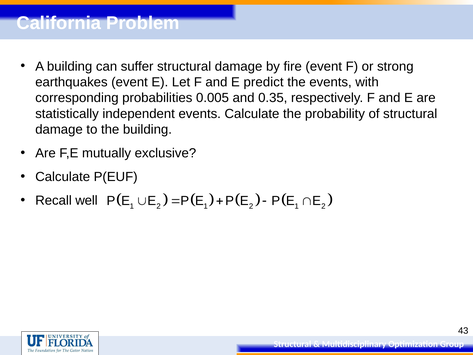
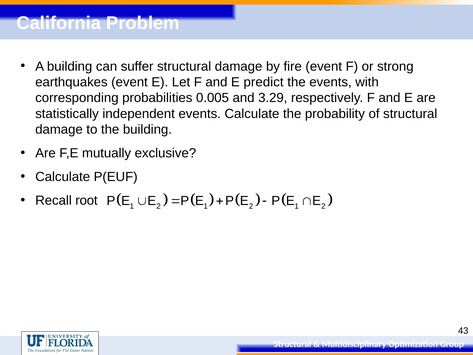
0.35: 0.35 -> 3.29 (273, 98)
well: well -> root (86, 200)
